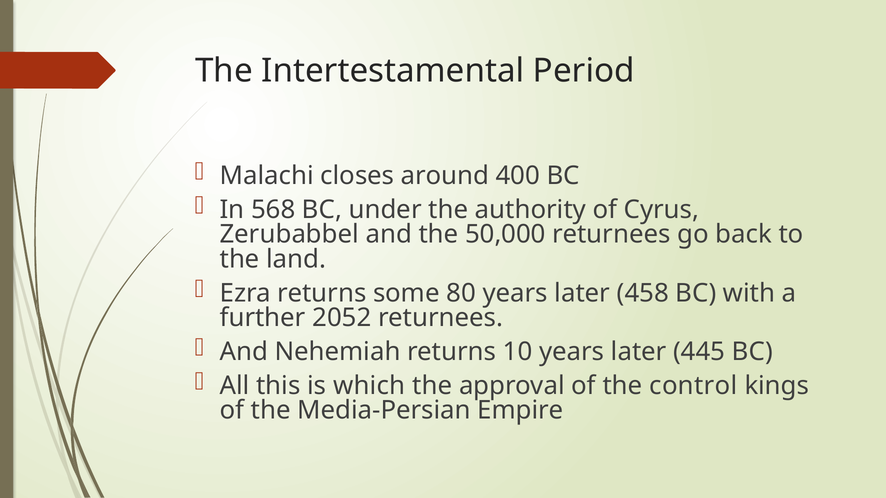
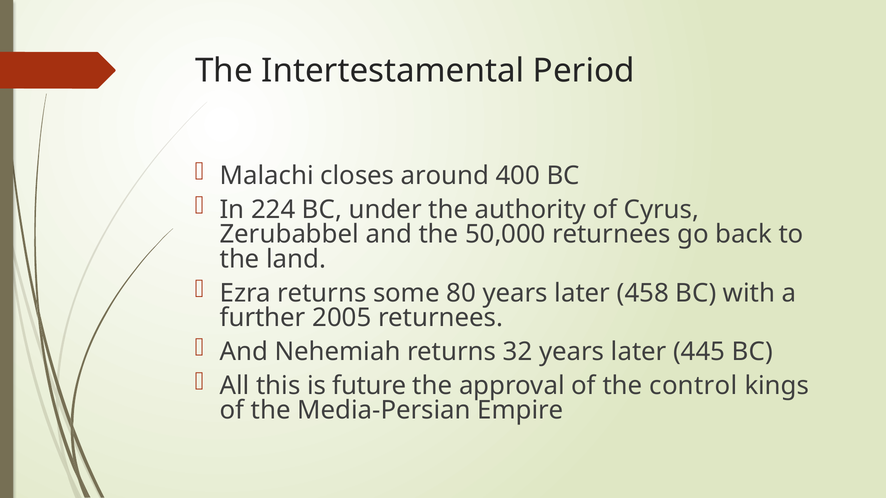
568: 568 -> 224 (273, 210)
2052: 2052 -> 2005 (342, 318)
10: 10 -> 32 (518, 352)
which: which -> future (369, 386)
